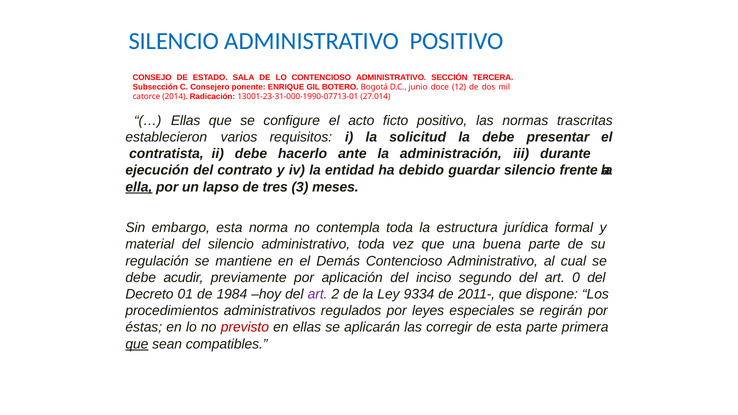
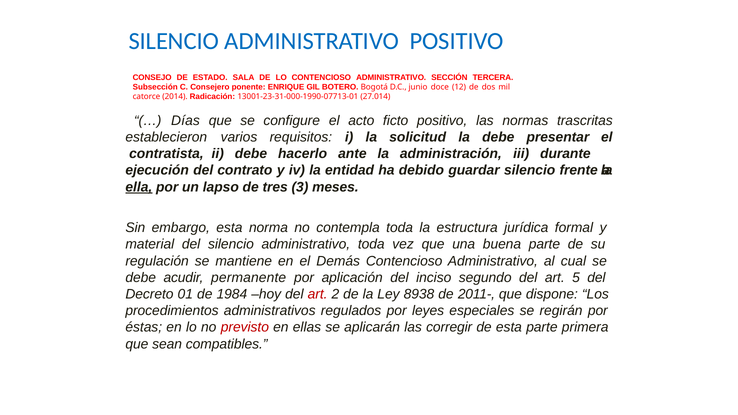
Ellas: Ellas -> Días (185, 121)
previamente: previamente -> permanente (249, 278)
0: 0 -> 5 (576, 278)
art colour: purple -> red (318, 294)
9334: 9334 -> 8938 (419, 294)
que underline: present -> none (137, 344)
